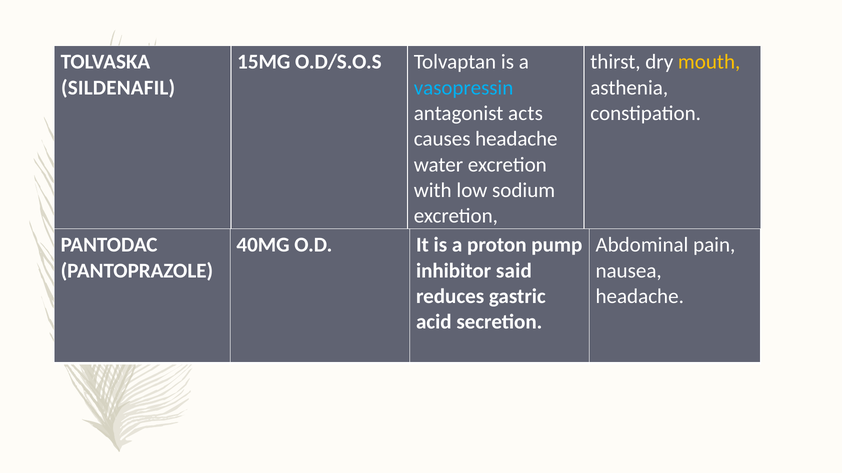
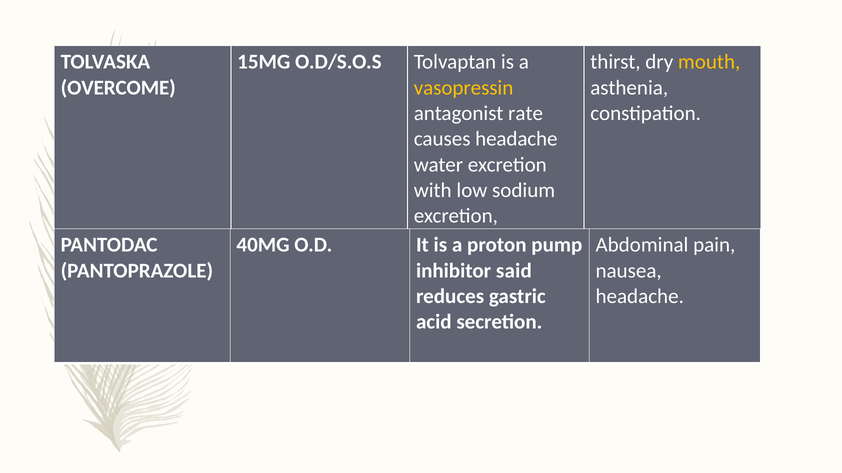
SILDENAFIL: SILDENAFIL -> OVERCOME (118, 88)
vasopressin colour: light blue -> yellow (464, 88)
acts: acts -> rate (526, 113)
